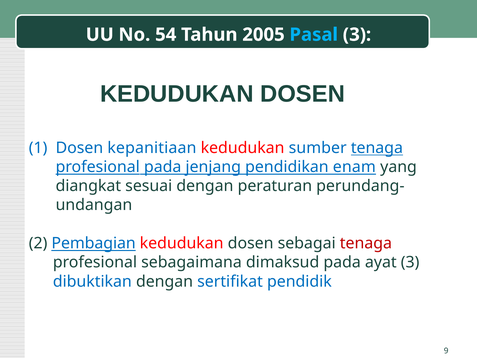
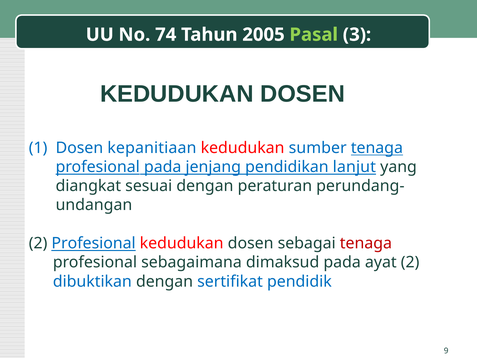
54: 54 -> 74 (166, 35)
Pasal colour: light blue -> light green (314, 35)
enam: enam -> lanjut (354, 167)
2 Pembagian: Pembagian -> Profesional (94, 243)
ayat 3: 3 -> 2 (410, 262)
